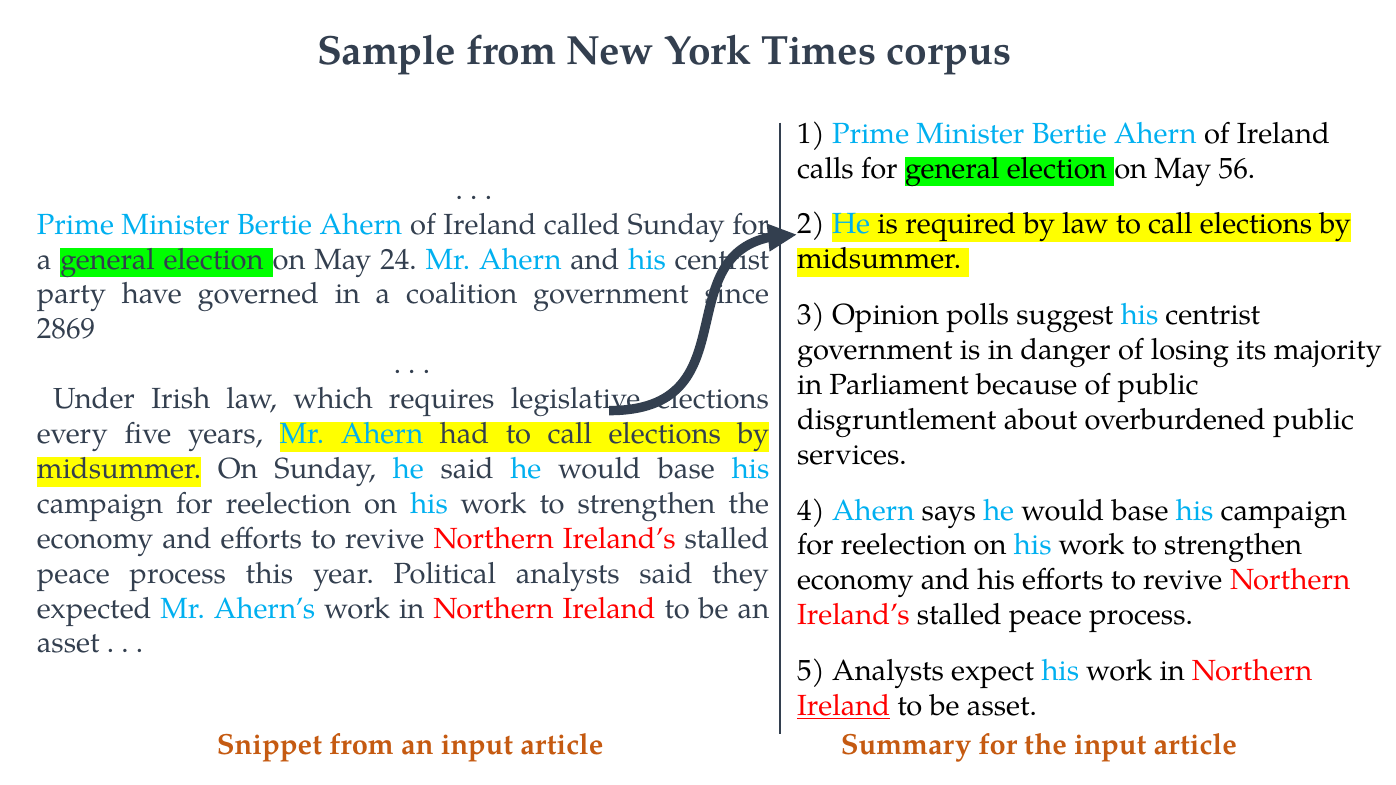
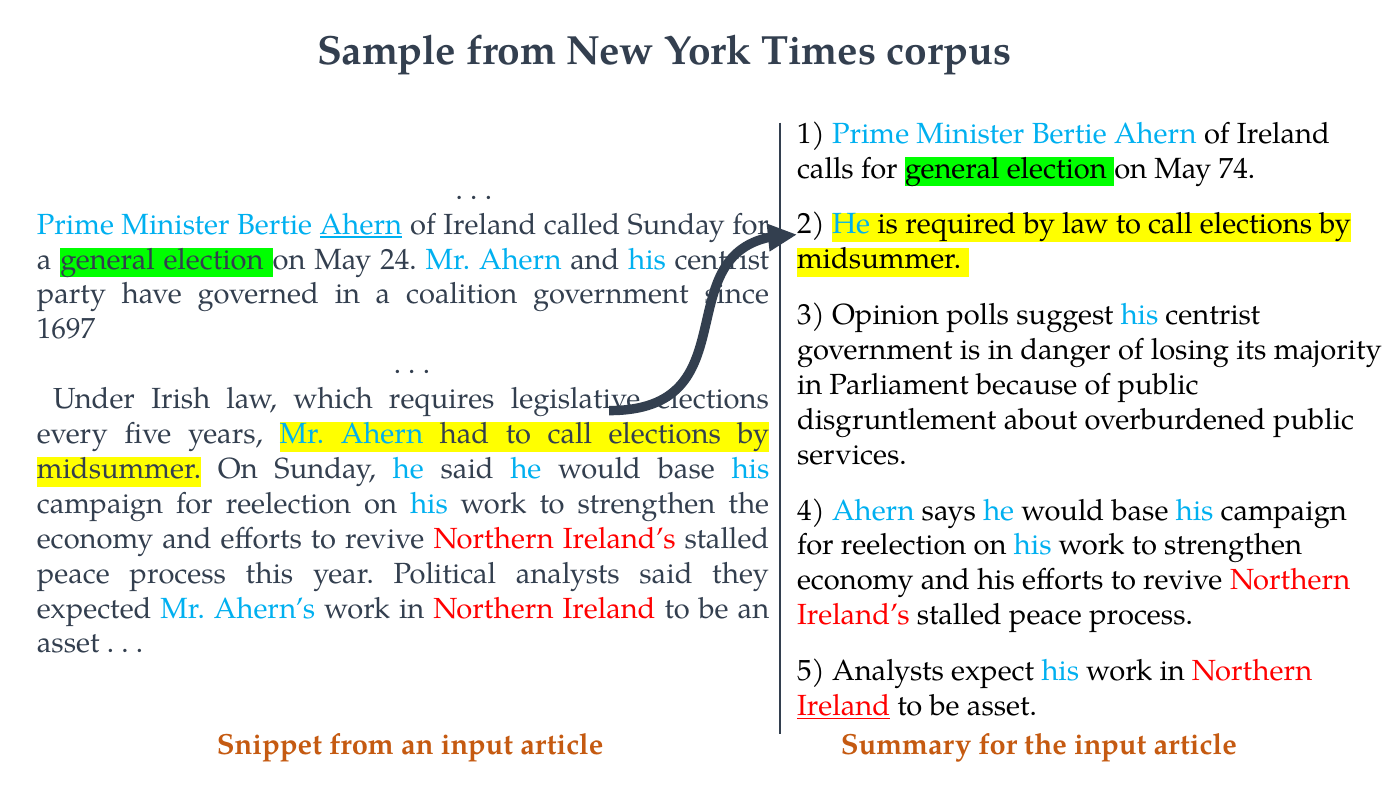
56: 56 -> 74 (1237, 169)
Ahern underline: none -> present (361, 225)
2869: 2869 -> 1697 (66, 329)
